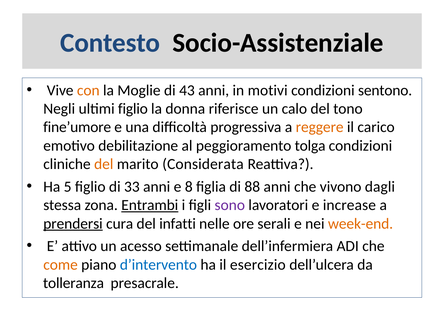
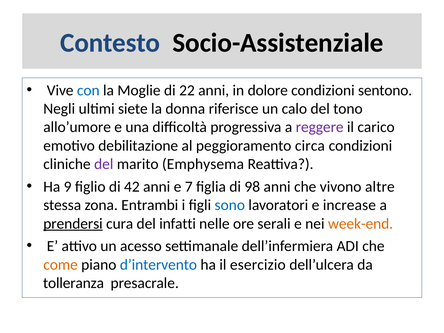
con colour: orange -> blue (88, 90)
43: 43 -> 22 (187, 90)
motivi: motivi -> dolore (268, 90)
ultimi figlio: figlio -> siete (133, 109)
fine’umore: fine’umore -> allo’umore (77, 127)
reggere colour: orange -> purple (320, 127)
tolga: tolga -> circa (310, 146)
del colour: orange -> purple (104, 164)
Considerata: Considerata -> Emphysema (203, 164)
5: 5 -> 9 (68, 187)
33: 33 -> 42 (132, 187)
8: 8 -> 7 (189, 187)
88: 88 -> 98 (252, 187)
dagli: dagli -> altre (380, 187)
Entrambi underline: present -> none (150, 205)
sono colour: purple -> blue (230, 205)
